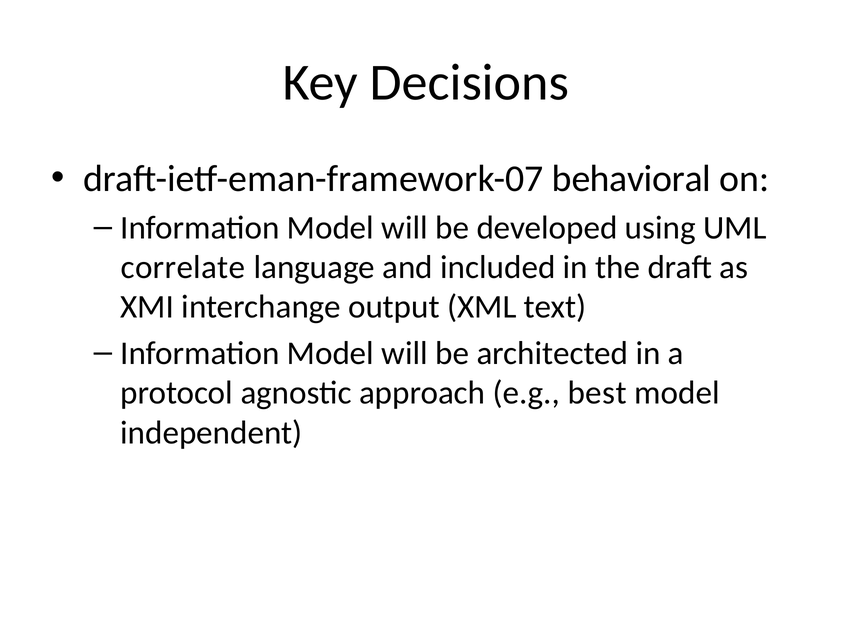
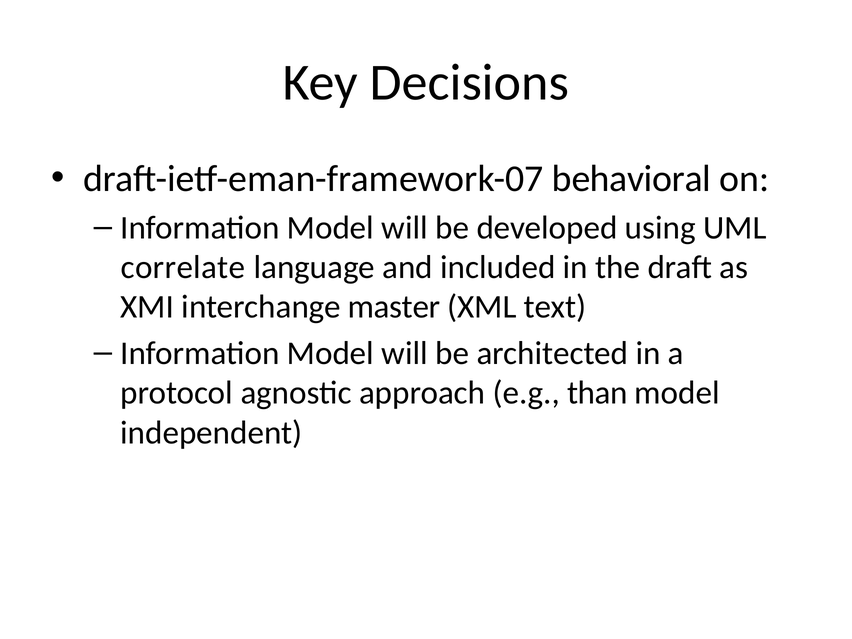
output: output -> master (394, 307)
best: best -> than (597, 393)
